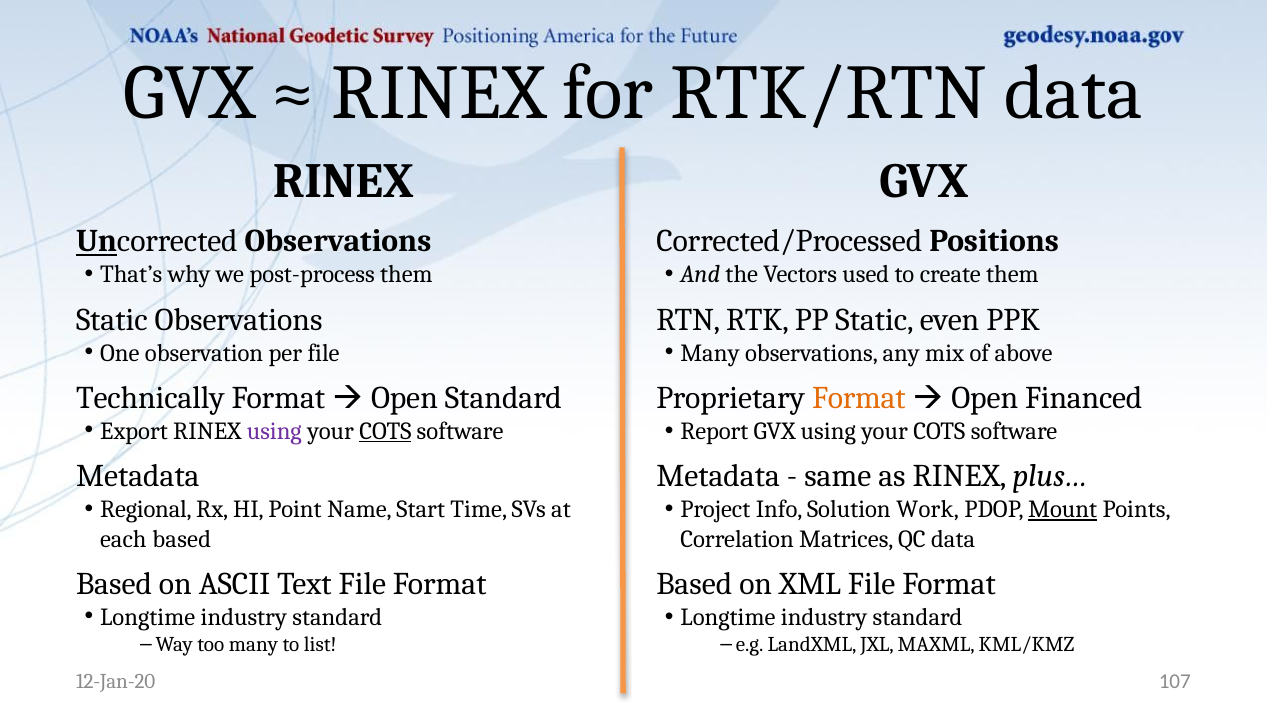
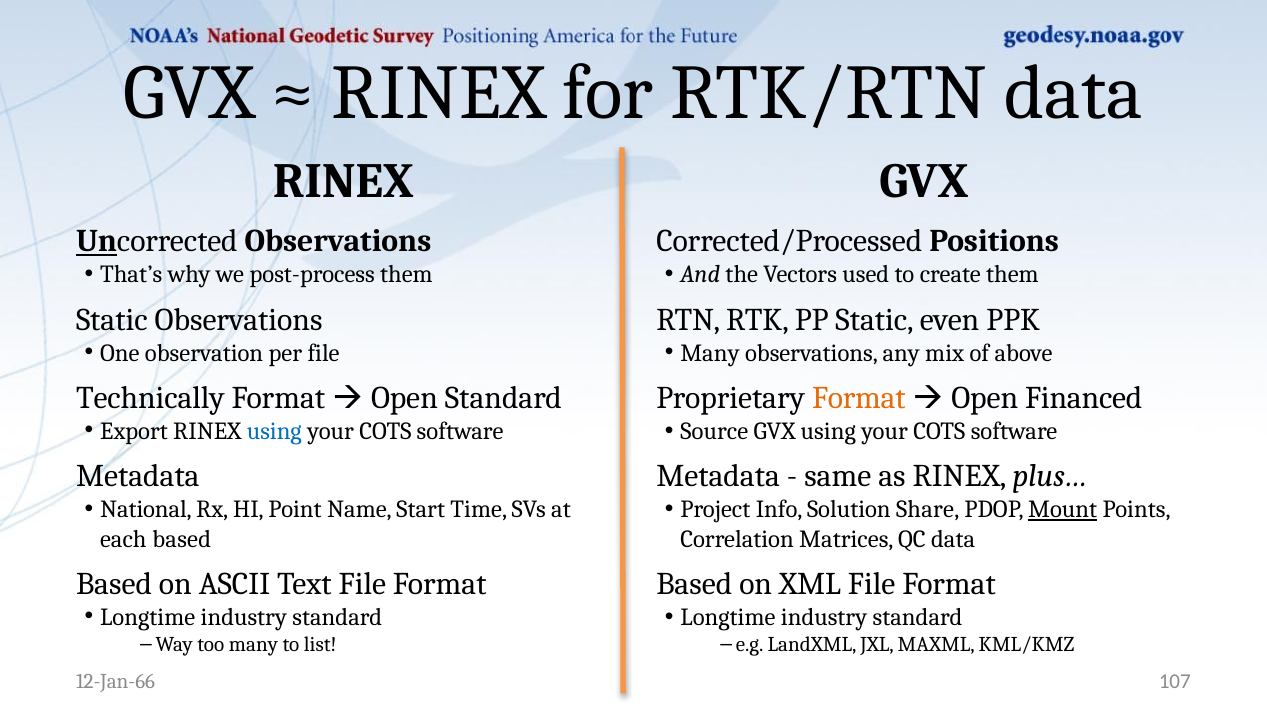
using colour: purple -> blue (274, 431)
COTS underline: present -> none (385, 431)
Report: Report -> Source (714, 431)
Regional: Regional -> National (146, 509)
Work: Work -> Share (928, 509)
12-Jan-20: 12-Jan-20 -> 12-Jan-66 (116, 681)
